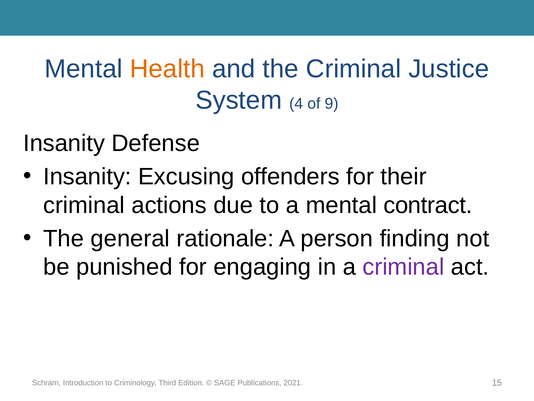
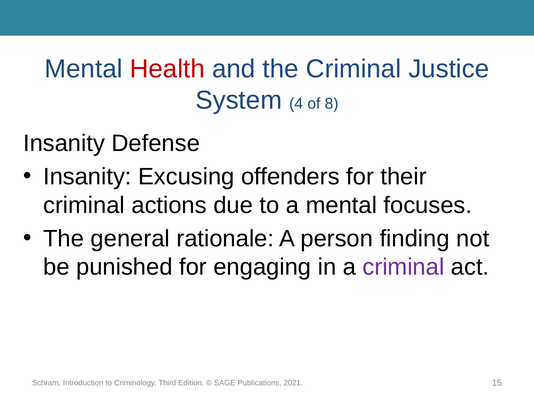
Health colour: orange -> red (167, 69)
9: 9 -> 8 (332, 104)
contract: contract -> focuses (428, 205)
